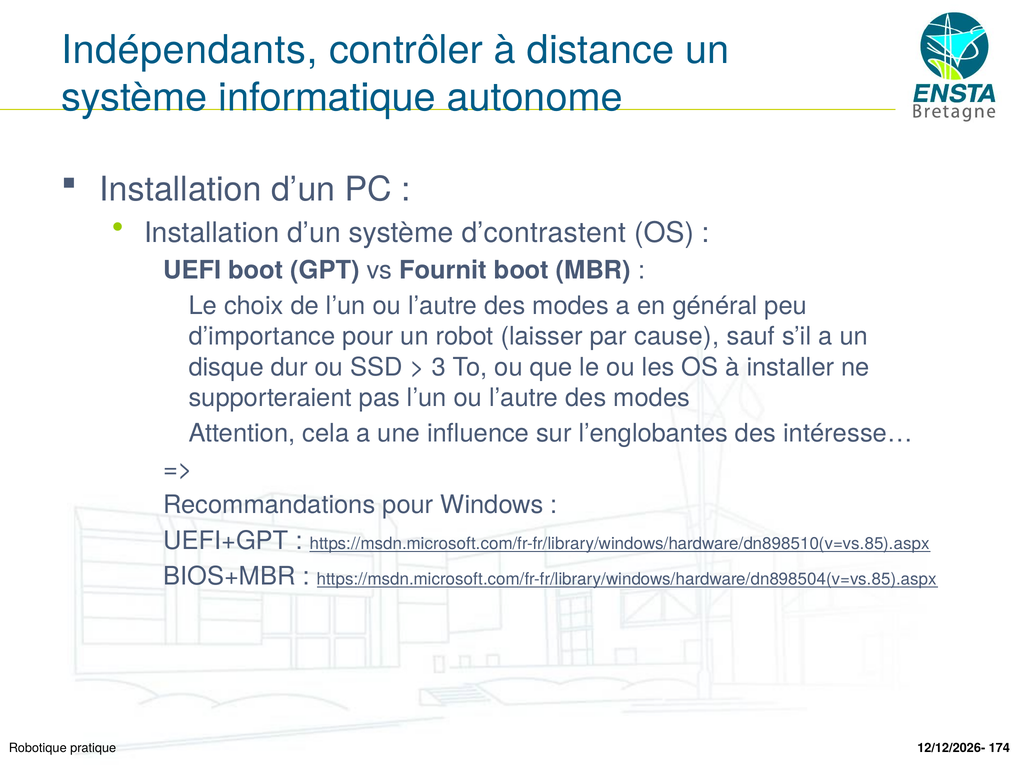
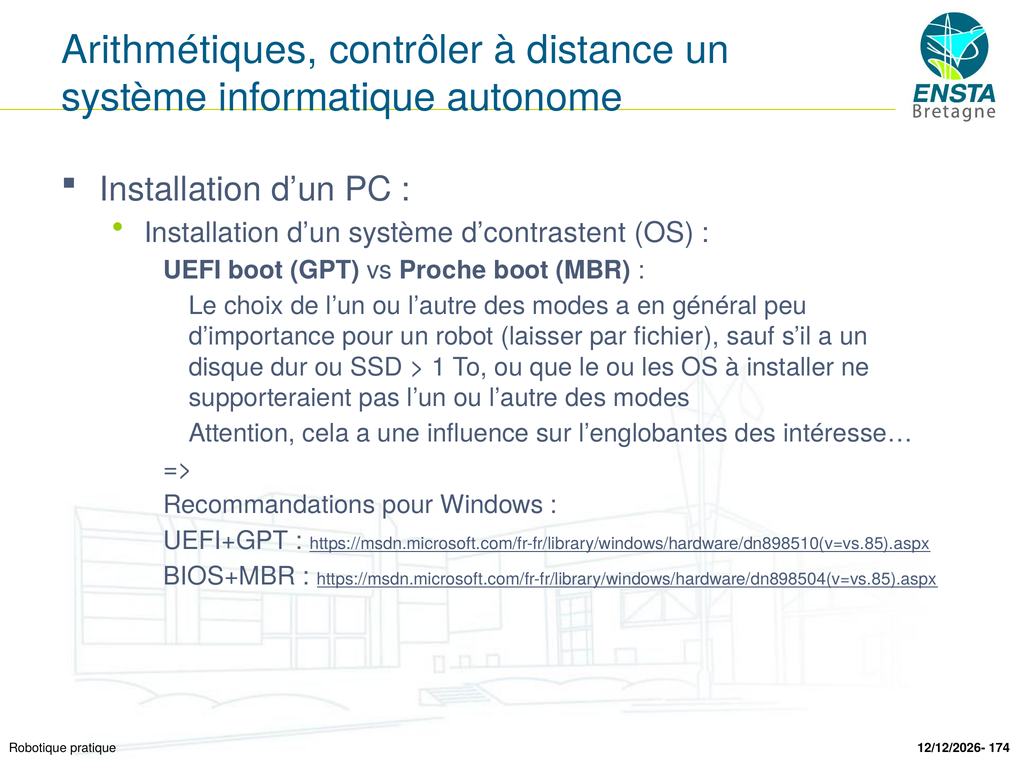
Indépendants: Indépendants -> Arithmétiques (190, 50)
Fournit: Fournit -> Proche (443, 270)
cause: cause -> fichier (677, 337)
3: 3 -> 1 (439, 367)
